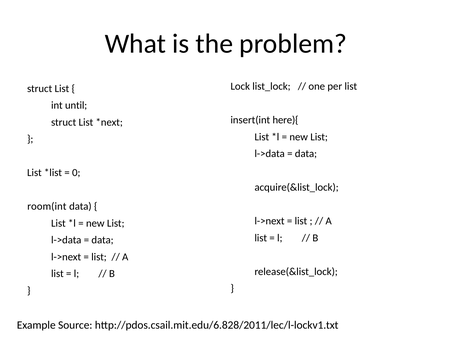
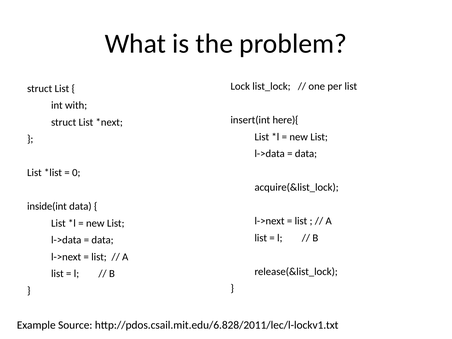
until: until -> with (76, 105)
room(int: room(int -> inside(int (47, 206)
